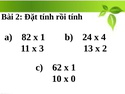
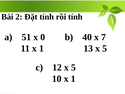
82: 82 -> 51 (26, 37)
1: 1 -> 0 (43, 37)
24: 24 -> 40 (87, 37)
4: 4 -> 7 (104, 37)
11 x 3: 3 -> 1 (41, 48)
13 x 2: 2 -> 5 (105, 48)
62: 62 -> 12 (57, 67)
1: 1 -> 5 (73, 67)
10 x 0: 0 -> 1 (73, 79)
